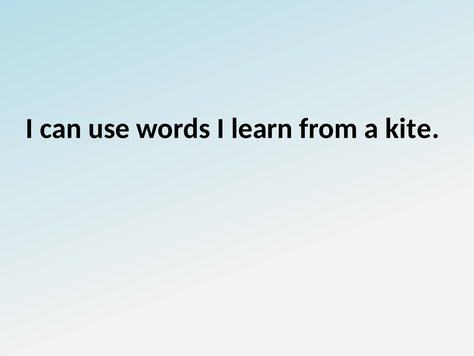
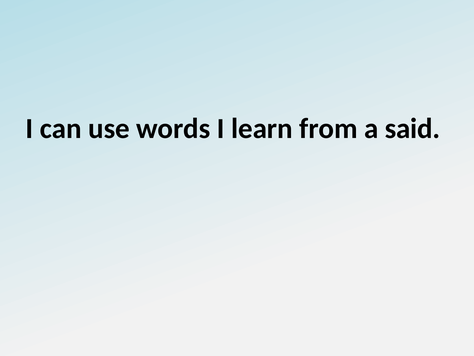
kite: kite -> said (413, 128)
